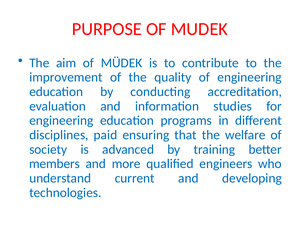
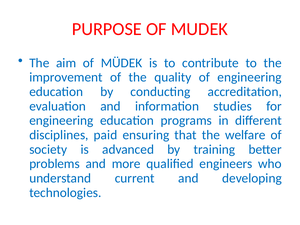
members: members -> problems (55, 164)
